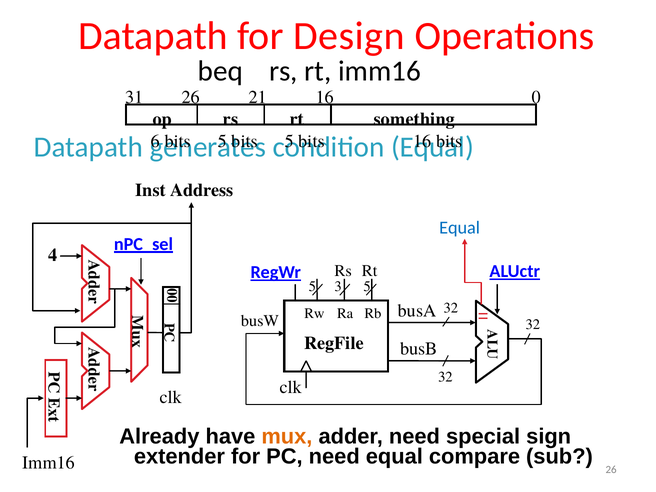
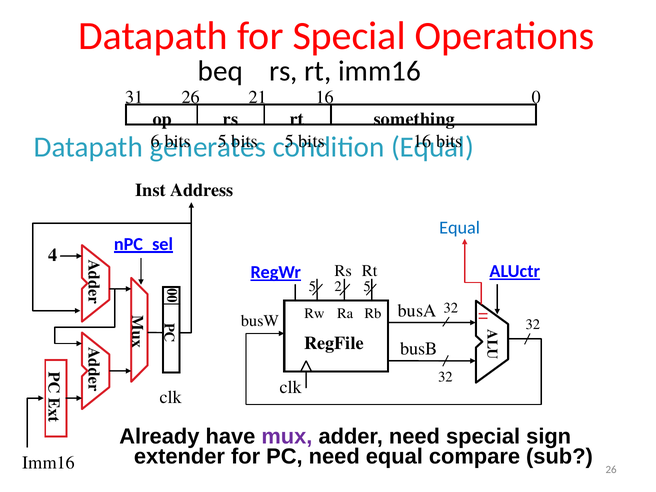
for Design: Design -> Special (349, 36)
3: 3 -> 2 (338, 286)
mux colour: orange -> purple (287, 437)
